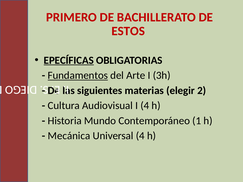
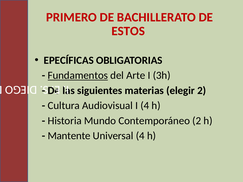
EPECÍFICAS underline: present -> none (69, 60)
Contemporáneo 1: 1 -> 2 (197, 121)
Mecánica: Mecánica -> Mantente (69, 136)
